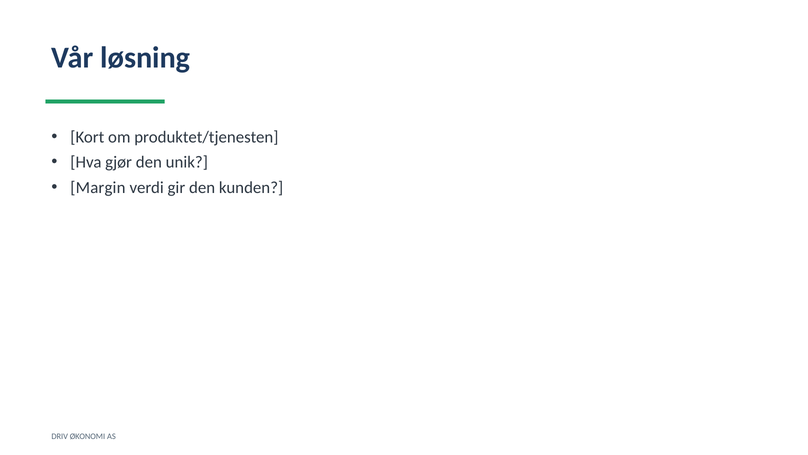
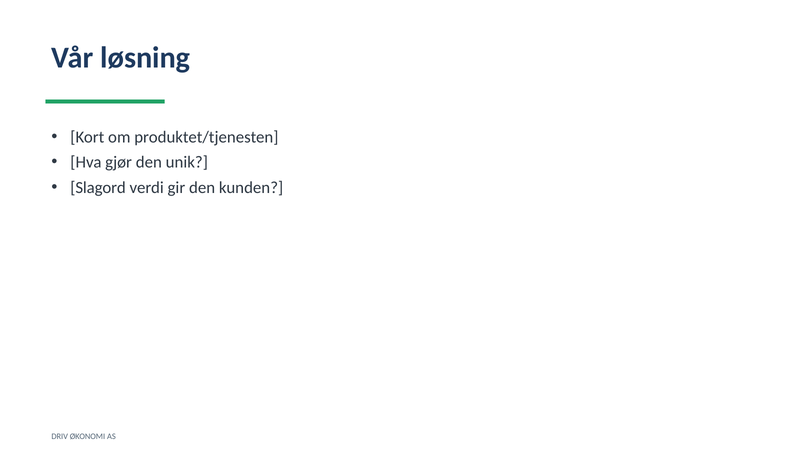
Margin: Margin -> Slagord (98, 187)
